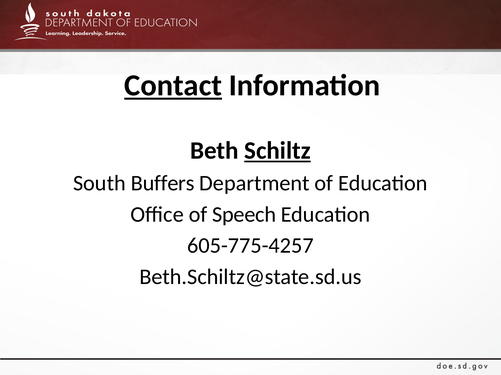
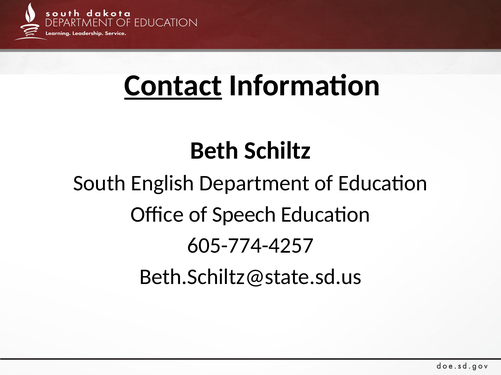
Schiltz underline: present -> none (278, 151)
Buffers: Buffers -> English (163, 184)
605-775-4257: 605-775-4257 -> 605-774-4257 (250, 246)
